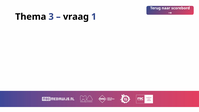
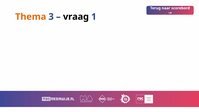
Thema colour: black -> orange (31, 17)
